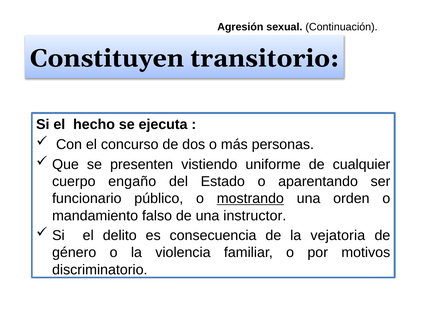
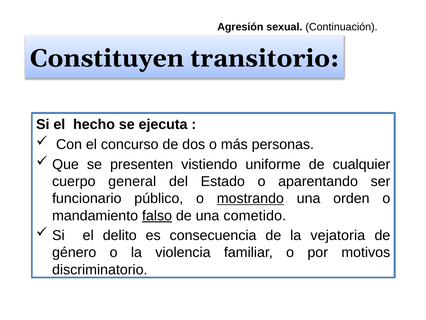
engaño: engaño -> general (132, 181)
falso underline: none -> present (157, 215)
instructor: instructor -> cometido (255, 215)
